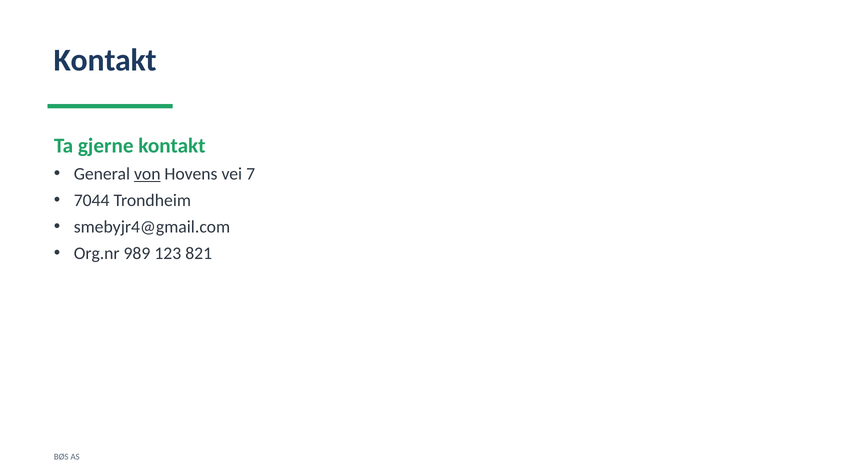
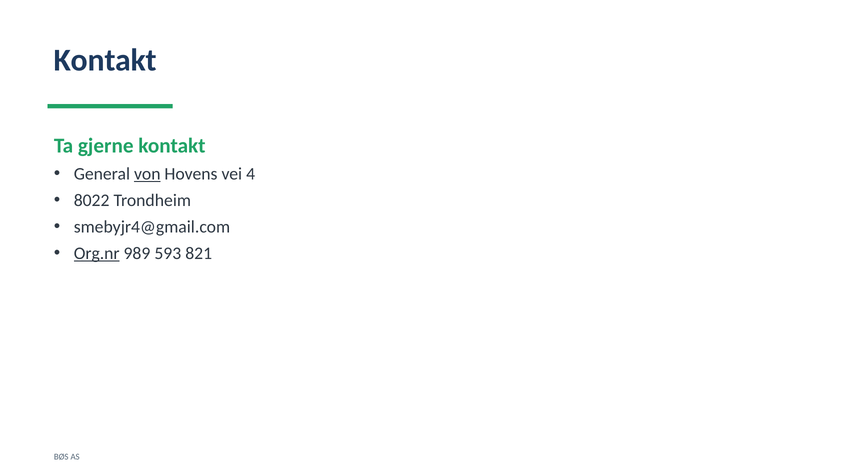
7: 7 -> 4 (251, 174)
7044: 7044 -> 8022 (92, 201)
Org.nr underline: none -> present (97, 254)
123: 123 -> 593 (168, 254)
